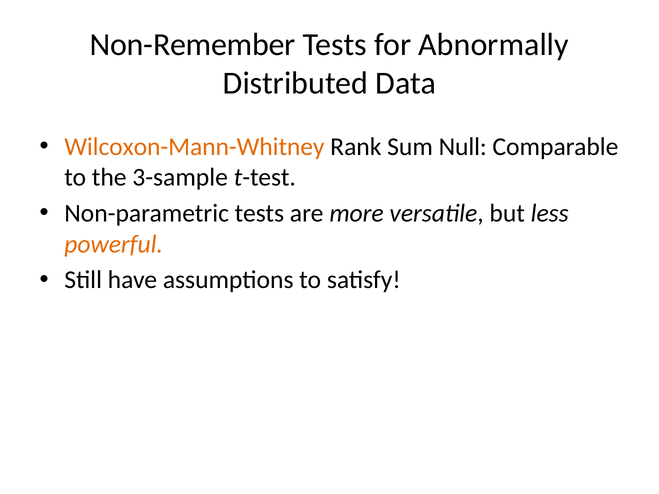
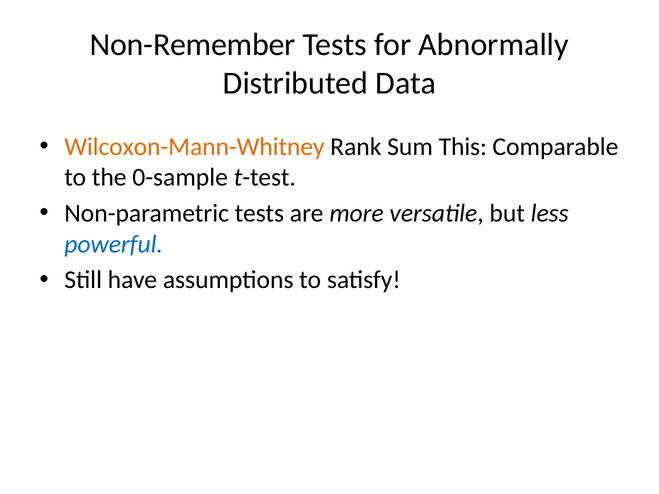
Null: Null -> This (463, 147)
3-sample: 3-sample -> 0-sample (180, 178)
powerful colour: orange -> blue (114, 244)
